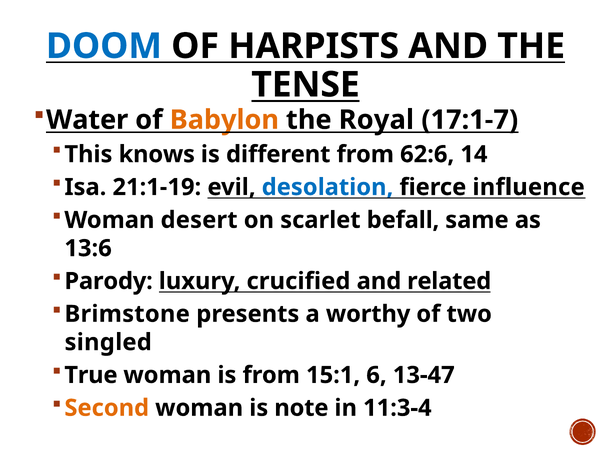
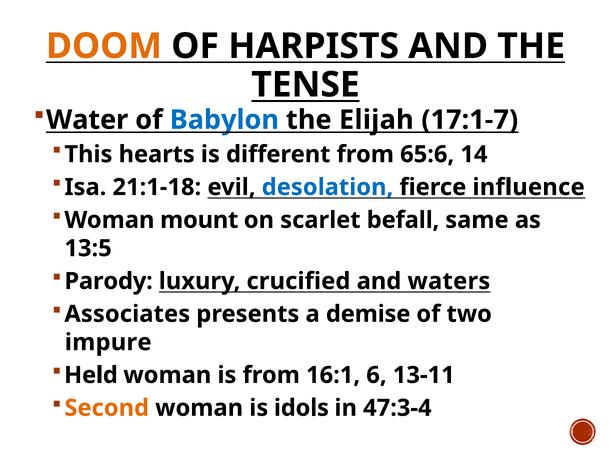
DOOM colour: blue -> orange (104, 46)
Babylon colour: orange -> blue (224, 120)
Royal: Royal -> Elijah (376, 120)
knows: knows -> hearts (157, 154)
62:6: 62:6 -> 65:6 (427, 154)
21:1-19: 21:1-19 -> 21:1-18 (157, 187)
desert: desert -> mount (199, 220)
13:6: 13:6 -> 13:5 (88, 248)
related: related -> waters (449, 281)
Brimstone: Brimstone -> Associates (127, 313)
worthy: worthy -> demise (368, 313)
singled: singled -> impure (108, 342)
True: True -> Held (91, 375)
15:1: 15:1 -> 16:1 (333, 375)
13-47: 13-47 -> 13-11 (424, 375)
note: note -> idols (301, 407)
11:3-4: 11:3-4 -> 47:3-4 (397, 407)
